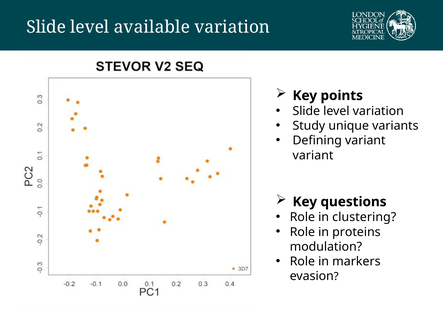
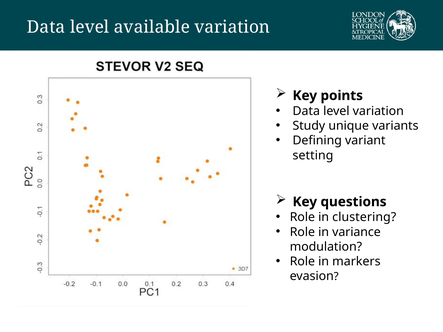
Slide: Slide -> Data (46, 27)
Slide: Slide -> Data (306, 111)
variant: variant -> setting (313, 155)
proteins: proteins -> variance (356, 232)
